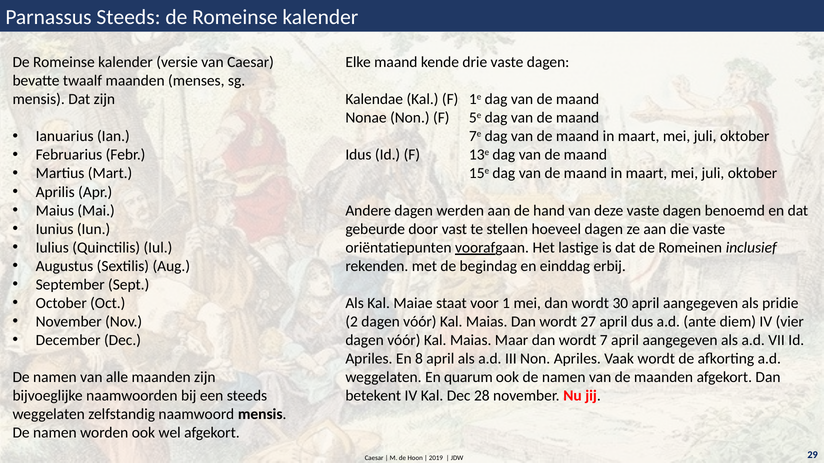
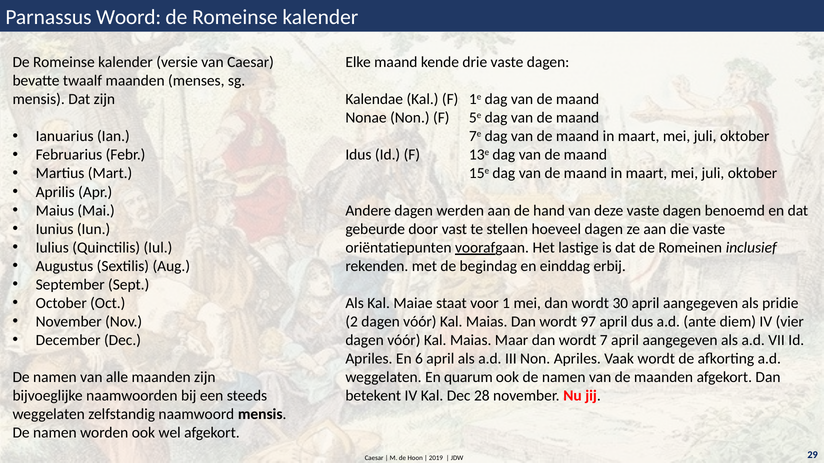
Parnassus Steeds: Steeds -> Woord (129, 17)
27: 27 -> 97 (588, 322)
8: 8 -> 6 (419, 359)
